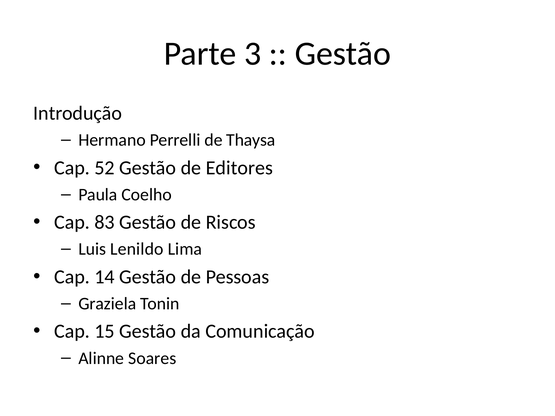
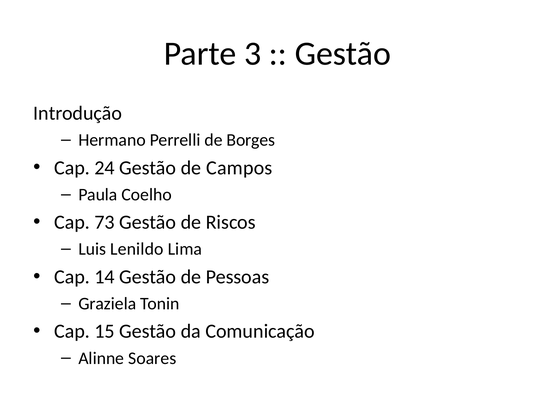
Thaysa: Thaysa -> Borges (251, 140)
52: 52 -> 24 (105, 168)
Editores: Editores -> Campos (239, 168)
83: 83 -> 73 (105, 222)
